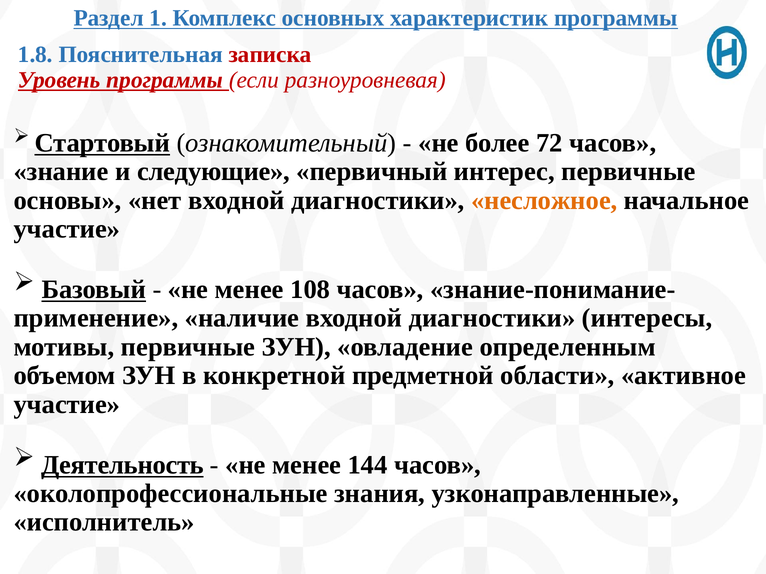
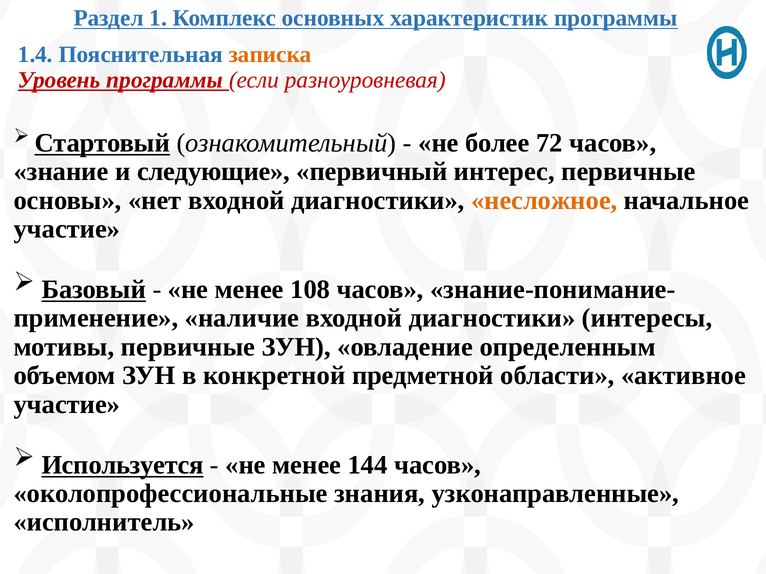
1.8: 1.8 -> 1.4 (35, 55)
записка colour: red -> orange (270, 55)
Деятельность: Деятельность -> Используется (123, 465)
